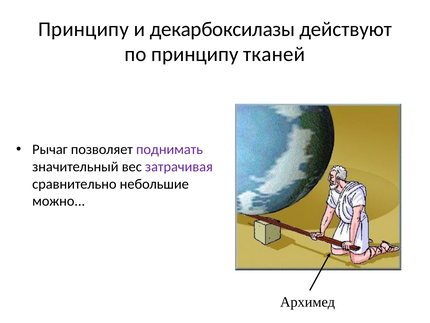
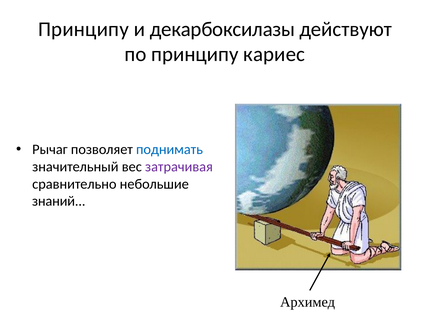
тканей: тканей -> кариес (274, 54)
поднимать colour: purple -> blue (169, 149)
можно: можно -> знаний (59, 201)
